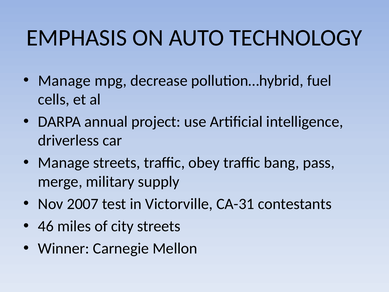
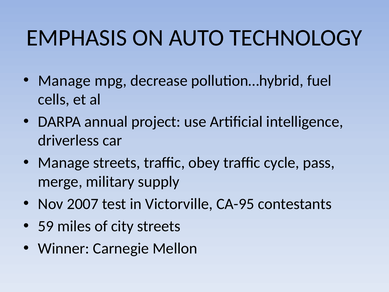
bang: bang -> cycle (282, 163)
CA-31: CA-31 -> CA-95 (235, 204)
46: 46 -> 59 (46, 226)
